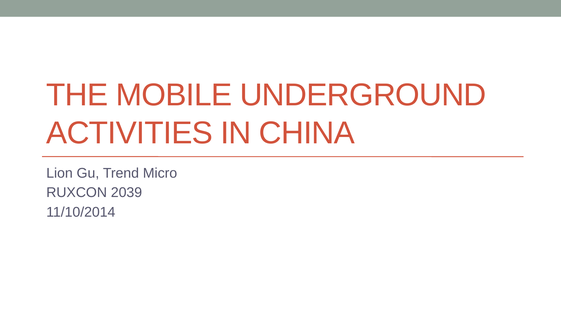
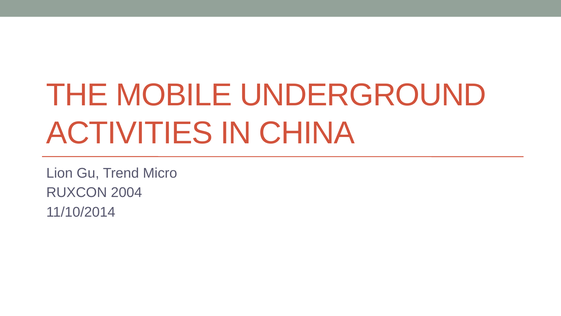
2039: 2039 -> 2004 (126, 192)
